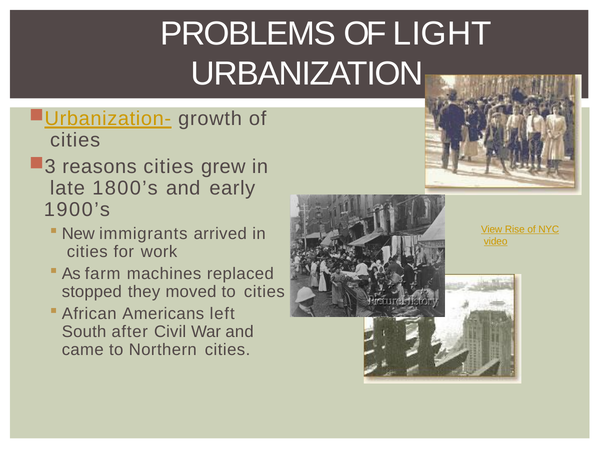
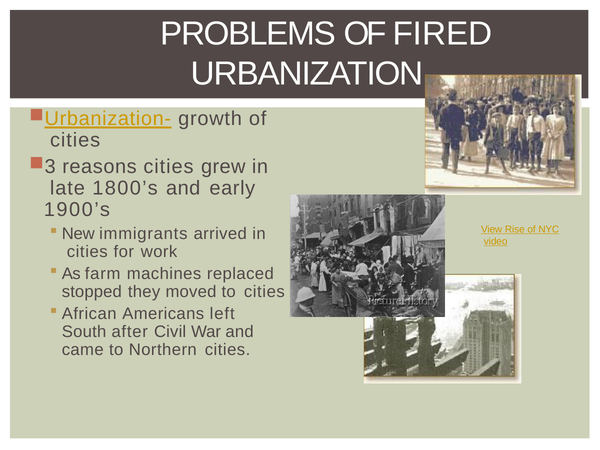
LIGHT: LIGHT -> FIRED (442, 34)
